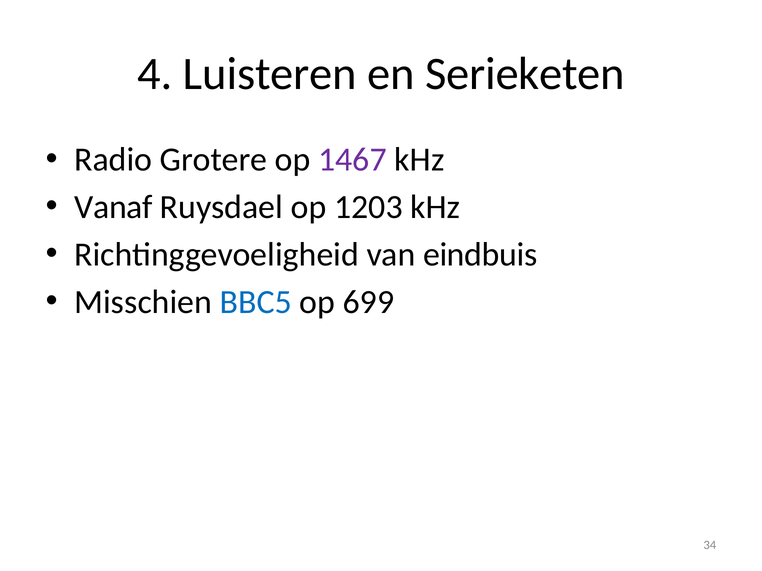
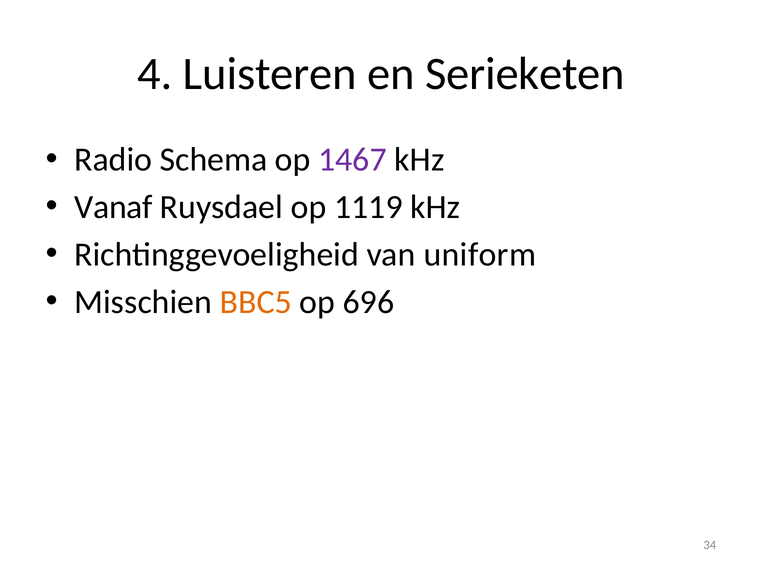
Grotere: Grotere -> Schema (214, 160)
1203: 1203 -> 1119 (368, 207)
eindbuis: eindbuis -> uniform (480, 255)
BBC5 colour: blue -> orange (256, 302)
699: 699 -> 696 (368, 302)
